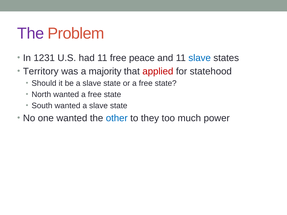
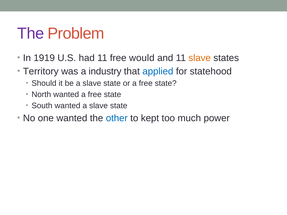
1231: 1231 -> 1919 (44, 58)
peace: peace -> would (142, 58)
slave colour: blue -> orange (200, 58)
majority: majority -> industry (105, 71)
applied colour: red -> blue (158, 71)
they: they -> kept (150, 118)
